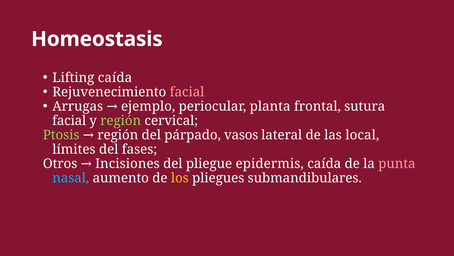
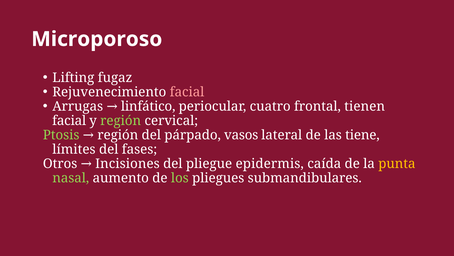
Homeostasis: Homeostasis -> Microporoso (97, 39)
Lifting caída: caída -> fugaz (115, 78)
ejemplo: ejemplo -> linfático (148, 106)
planta: planta -> cuatro (270, 106)
sutura: sutura -> tienen (365, 106)
local: local -> tiene (362, 135)
punta colour: pink -> yellow (397, 163)
nasal colour: light blue -> light green (71, 178)
los colour: yellow -> light green (180, 178)
